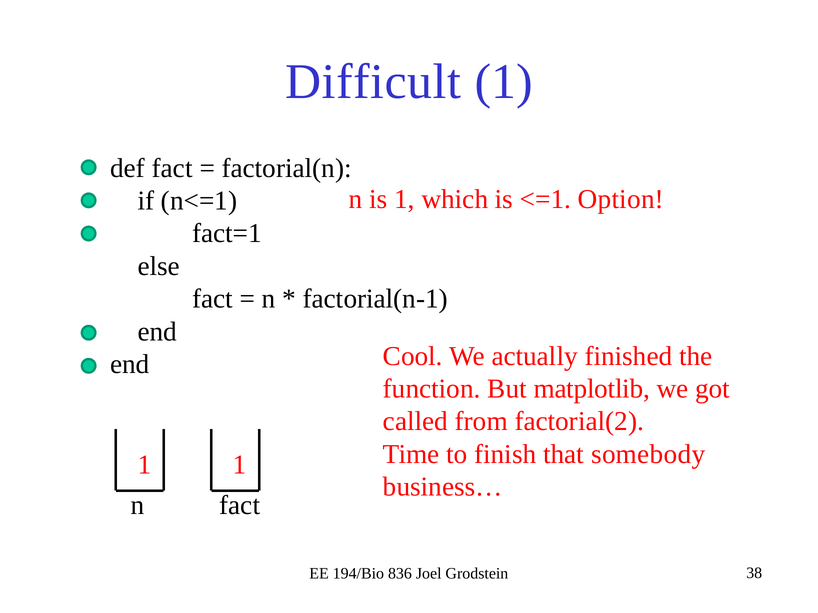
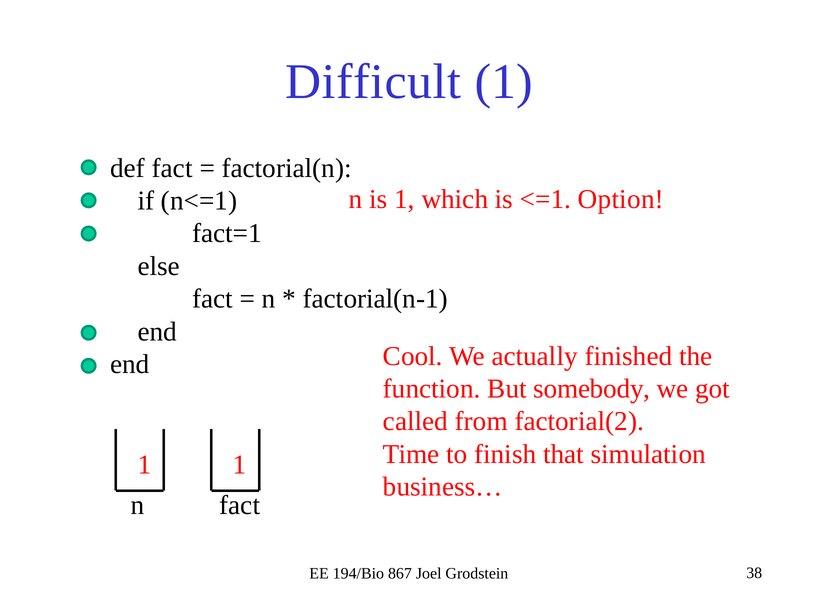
matplotlib: matplotlib -> somebody (592, 389)
somebody: somebody -> simulation (648, 454)
836: 836 -> 867 (400, 574)
